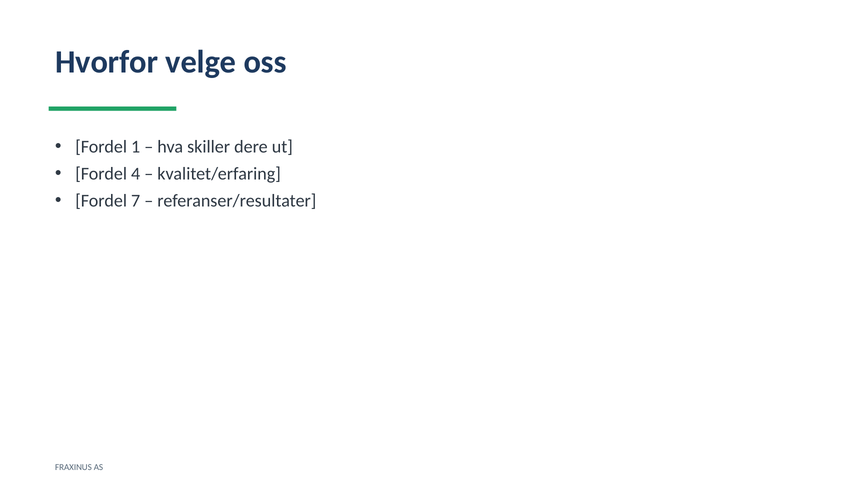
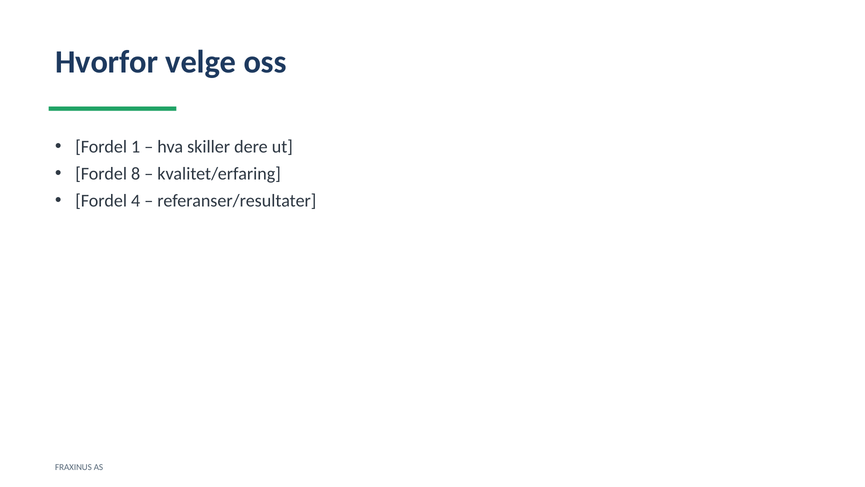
4: 4 -> 8 (136, 174)
7: 7 -> 4 (136, 201)
